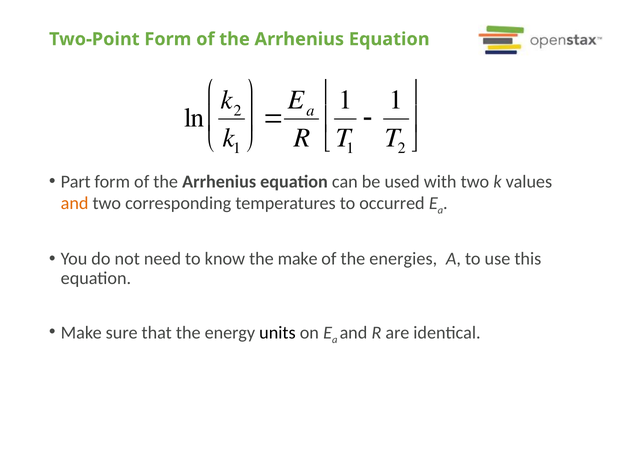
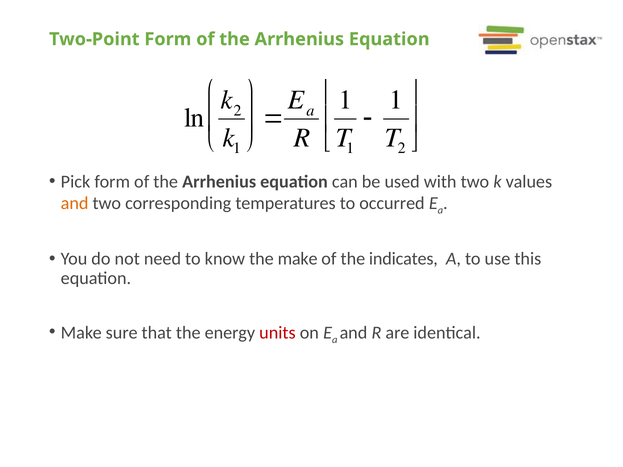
Part: Part -> Pick (76, 182)
energies: energies -> indicates (403, 259)
units colour: black -> red (277, 333)
